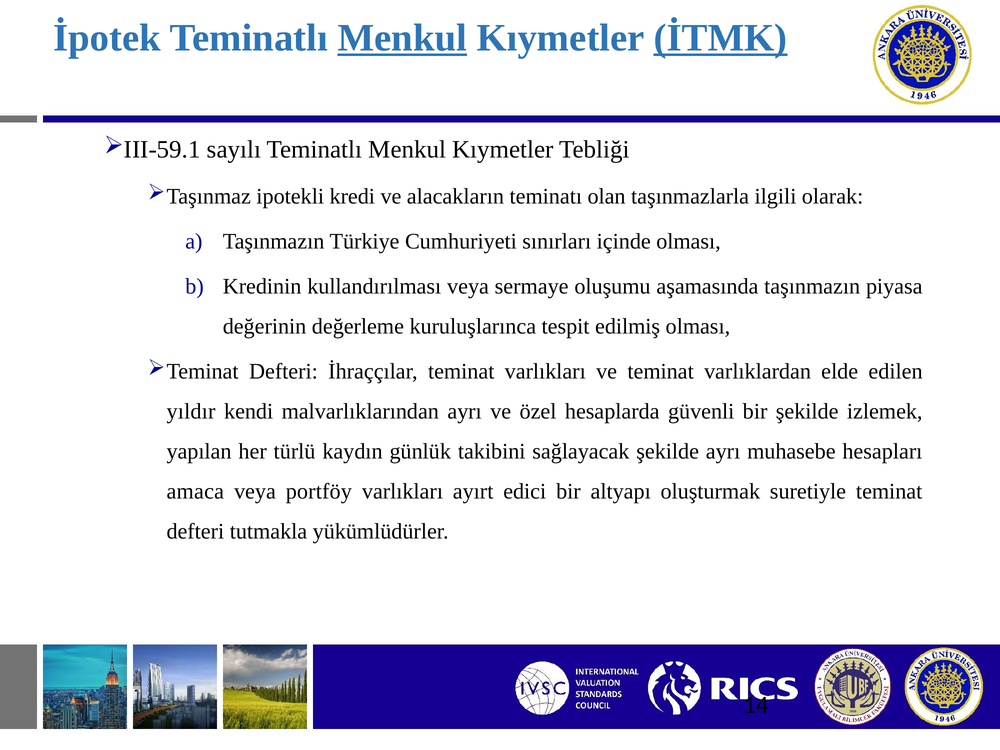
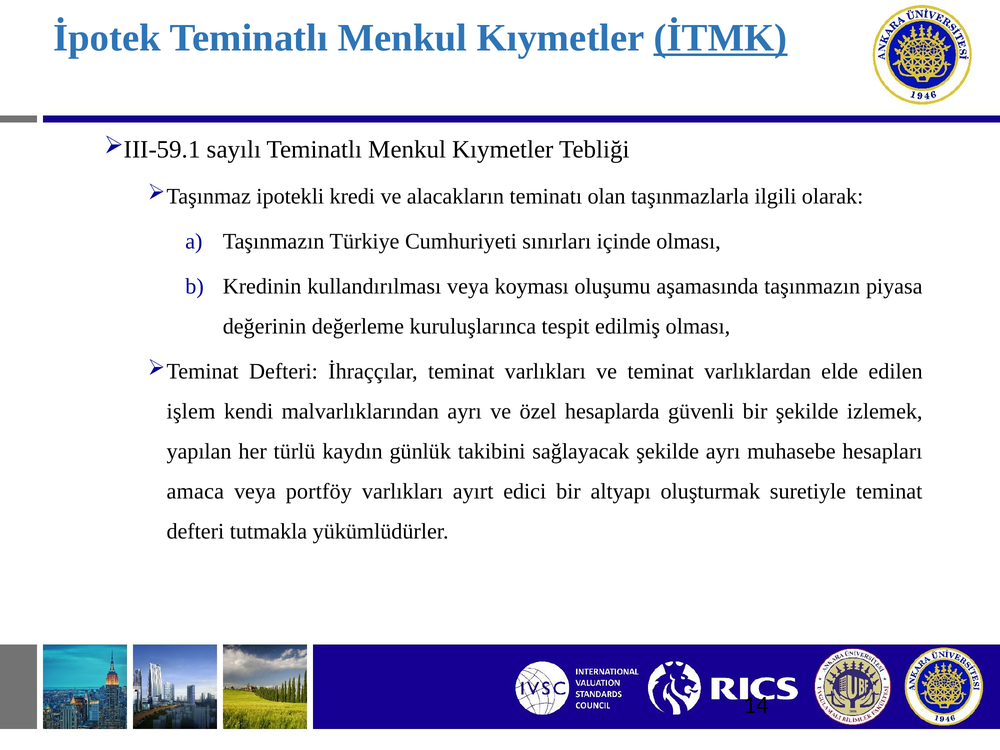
Menkul underline: present -> none (402, 38)
sermaye: sermaye -> koyması (532, 286)
yıldır: yıldır -> işlem (191, 412)
